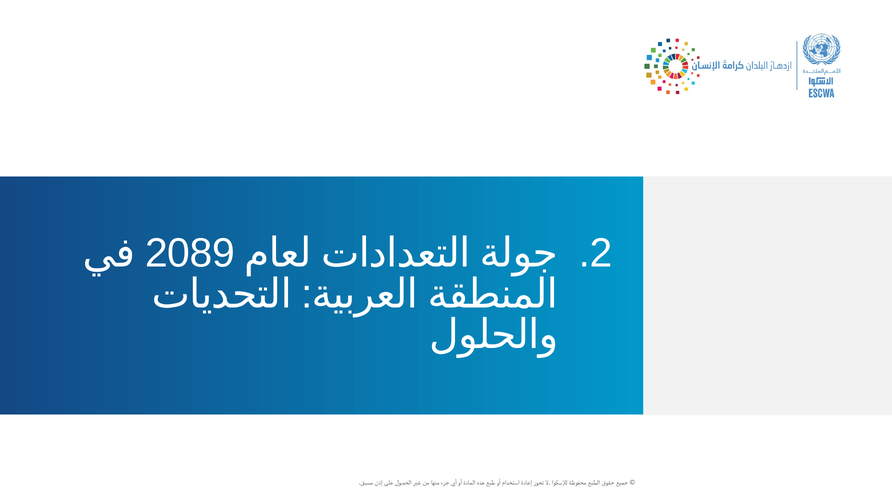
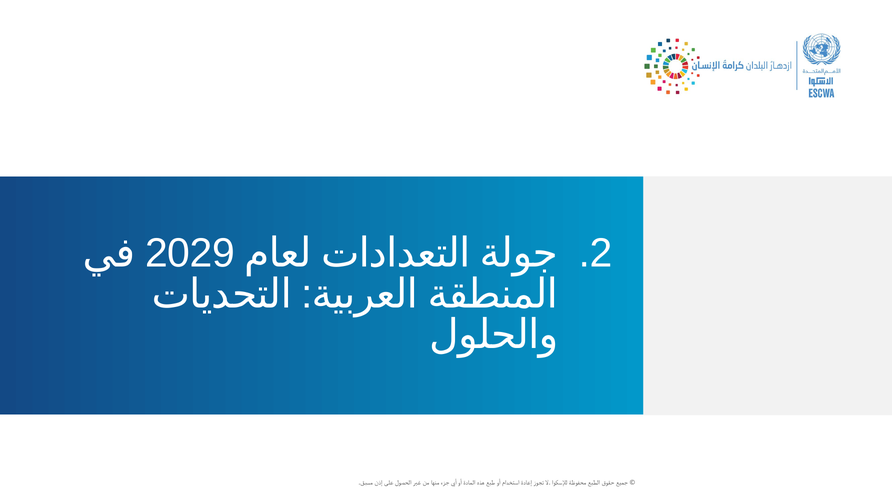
2089: 2089 -> 2029 (190, 253)
